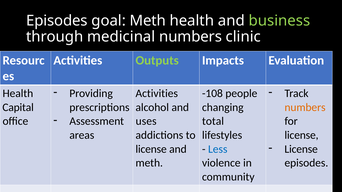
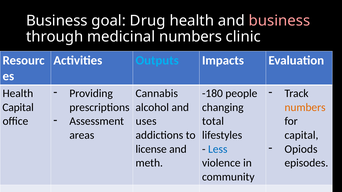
Episodes: Episodes -> Business (57, 21)
goal Meth: Meth -> Drug (148, 21)
business colour: light green -> pink (279, 21)
Outputs colour: light green -> light blue (157, 60)
Activities: Activities -> Cannabis (157, 94)
-108: -108 -> -180 (212, 94)
license: license -> capital (301, 135)
License: License -> Opiods (301, 149)
